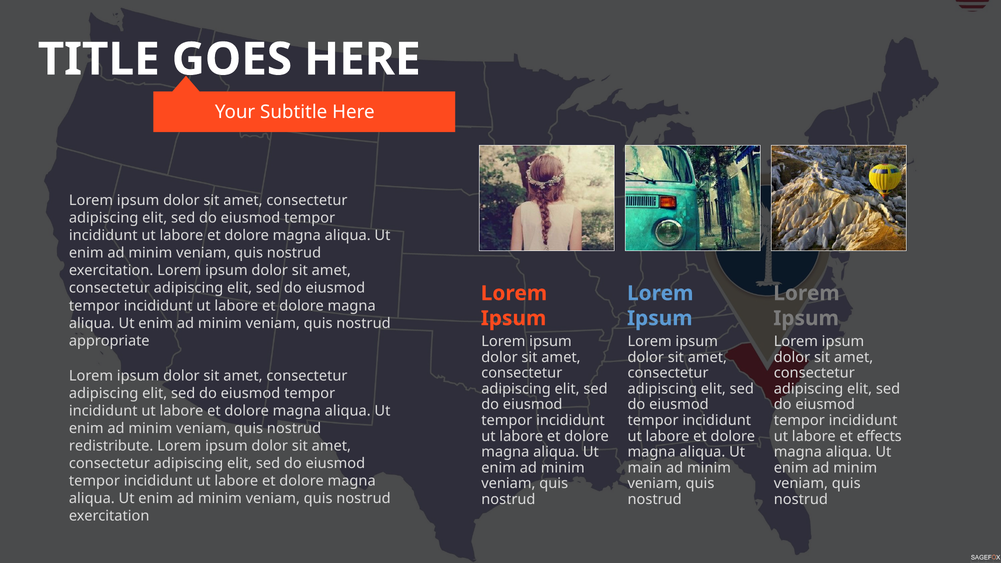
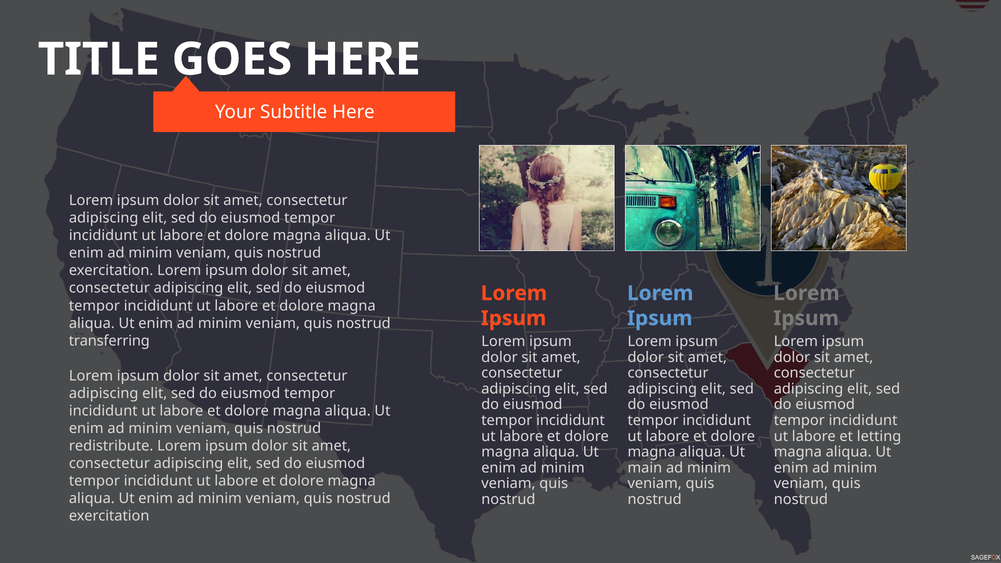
appropriate: appropriate -> transferring (109, 341)
effects: effects -> letting (879, 436)
